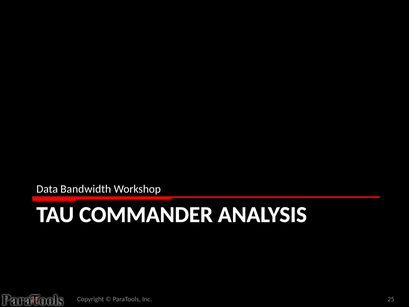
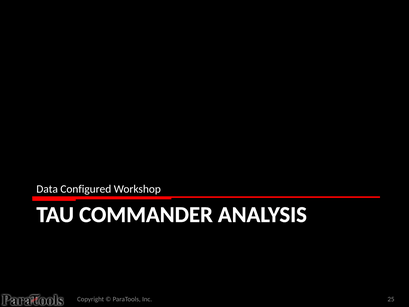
Bandwidth: Bandwidth -> Configured (86, 189)
